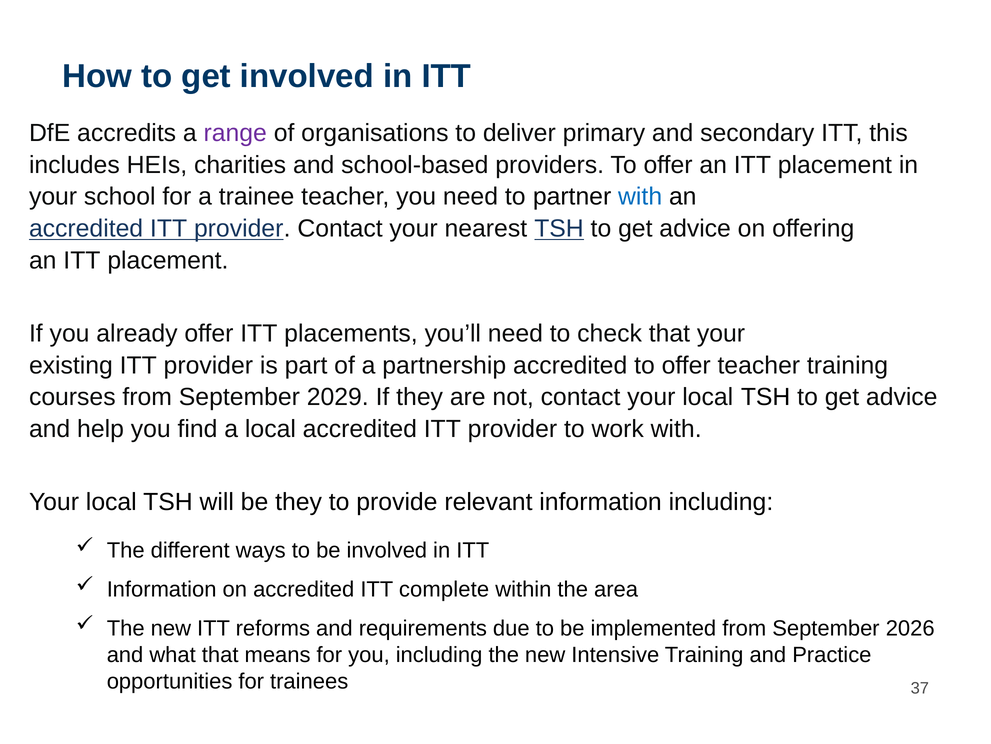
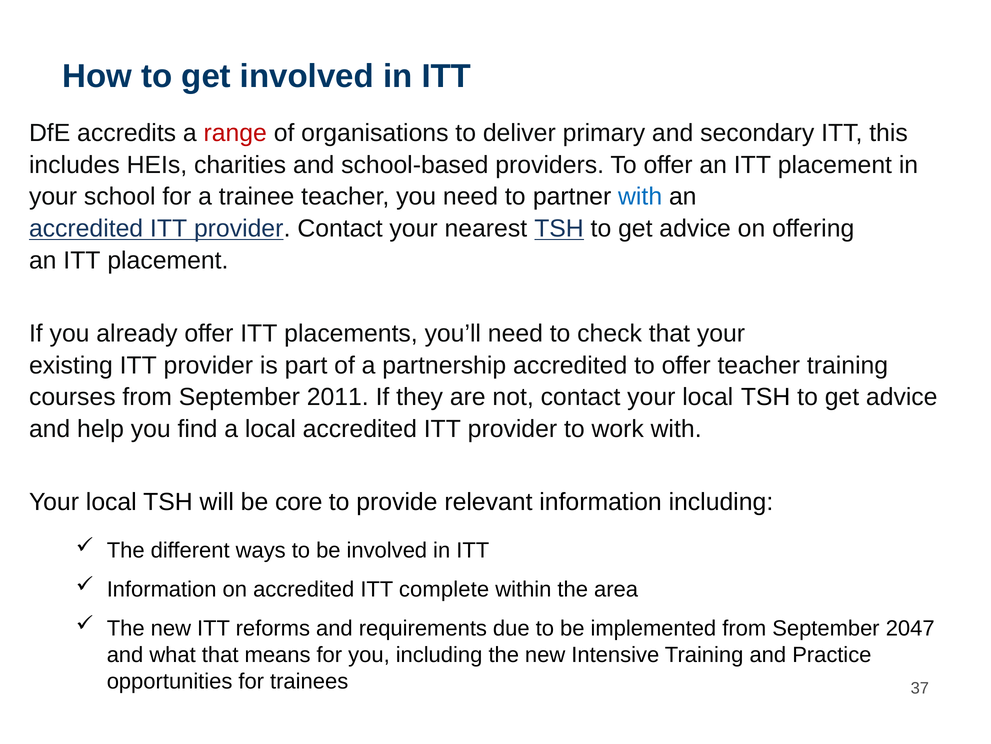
range colour: purple -> red (235, 133)
2029: 2029 -> 2011 (338, 397)
be they: they -> core (299, 502)
2026: 2026 -> 2047 (910, 628)
